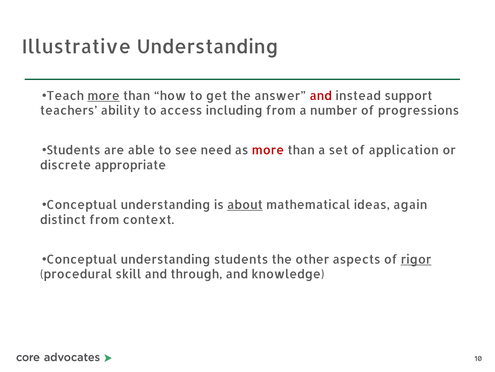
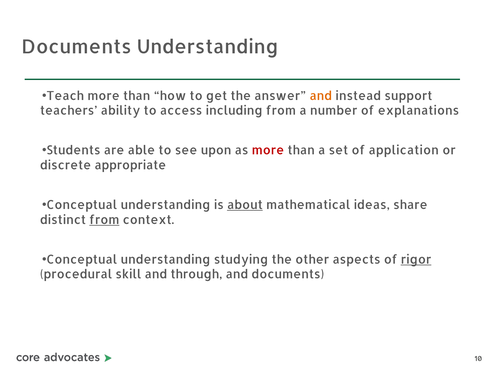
Illustrative: Illustrative -> Documents (76, 47)
more underline: present -> none (104, 96)
and colour: red -> orange (321, 96)
progressions: progressions -> explanations (418, 111)
need: need -> upon (216, 150)
again: again -> share (410, 205)
from underline: none -> present (104, 220)
understanding students: students -> studying (241, 259)
and knowledge: knowledge -> documents (288, 274)
